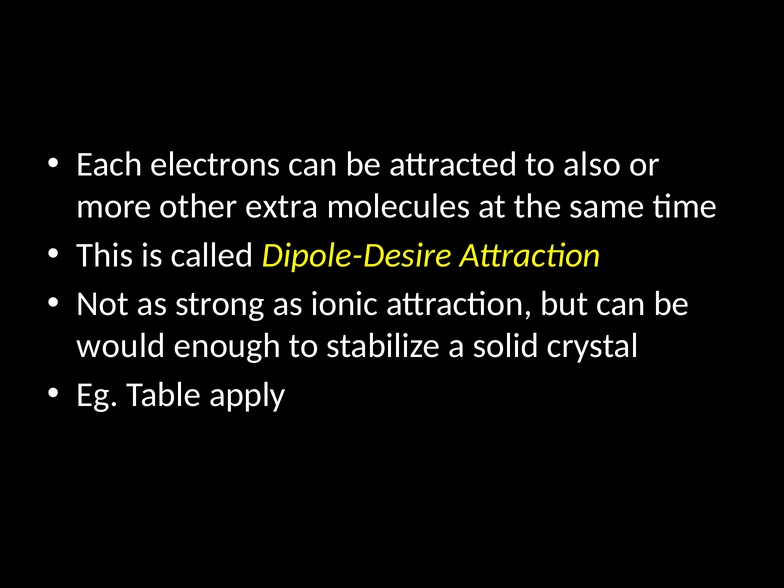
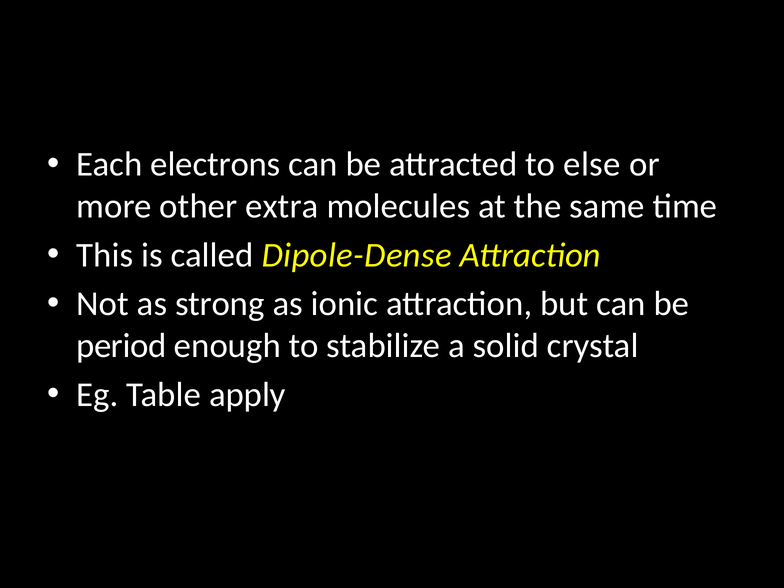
also: also -> else (592, 164)
Dipole-Desire: Dipole-Desire -> Dipole-Dense (357, 255)
would: would -> period (121, 346)
